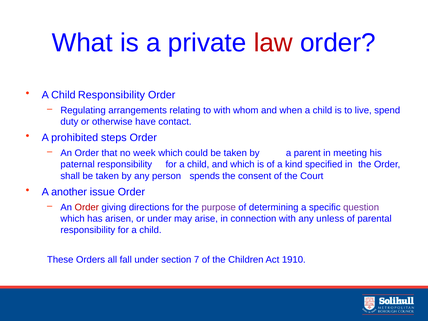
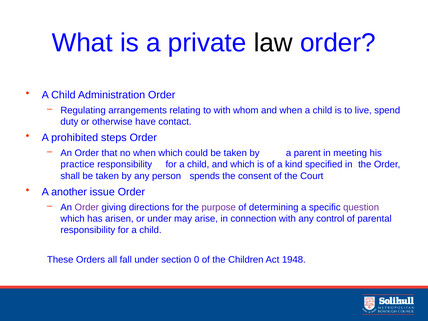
law colour: red -> black (273, 43)
Child Responsibility: Responsibility -> Administration (112, 95)
no week: week -> when (144, 153)
paternal: paternal -> practice (78, 164)
Order colour: red -> purple (87, 207)
unless: unless -> control (330, 219)
7: 7 -> 0 (197, 260)
1910: 1910 -> 1948 (294, 260)
